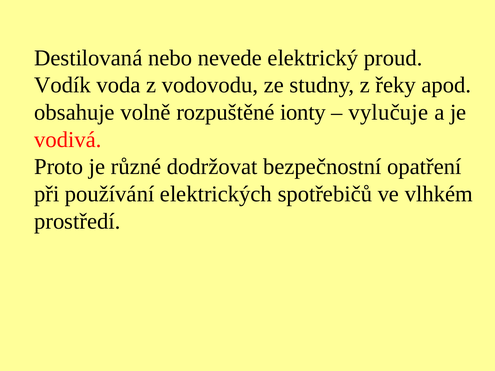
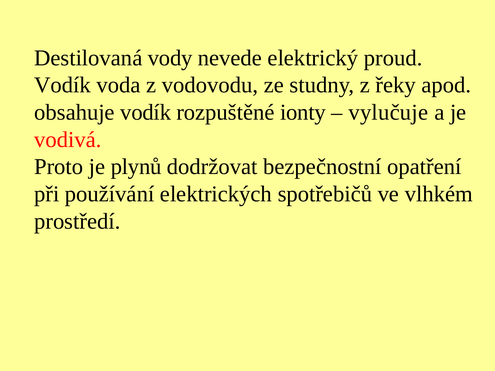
nebo: nebo -> vody (170, 58)
obsahuje volně: volně -> vodík (146, 112)
různé: různé -> plynů (136, 167)
